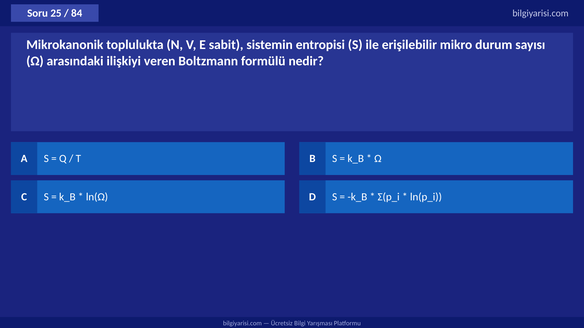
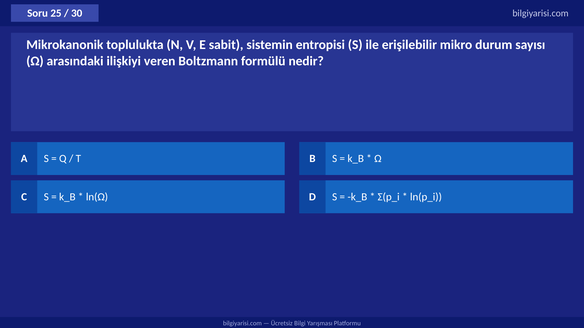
84: 84 -> 30 (77, 13)
